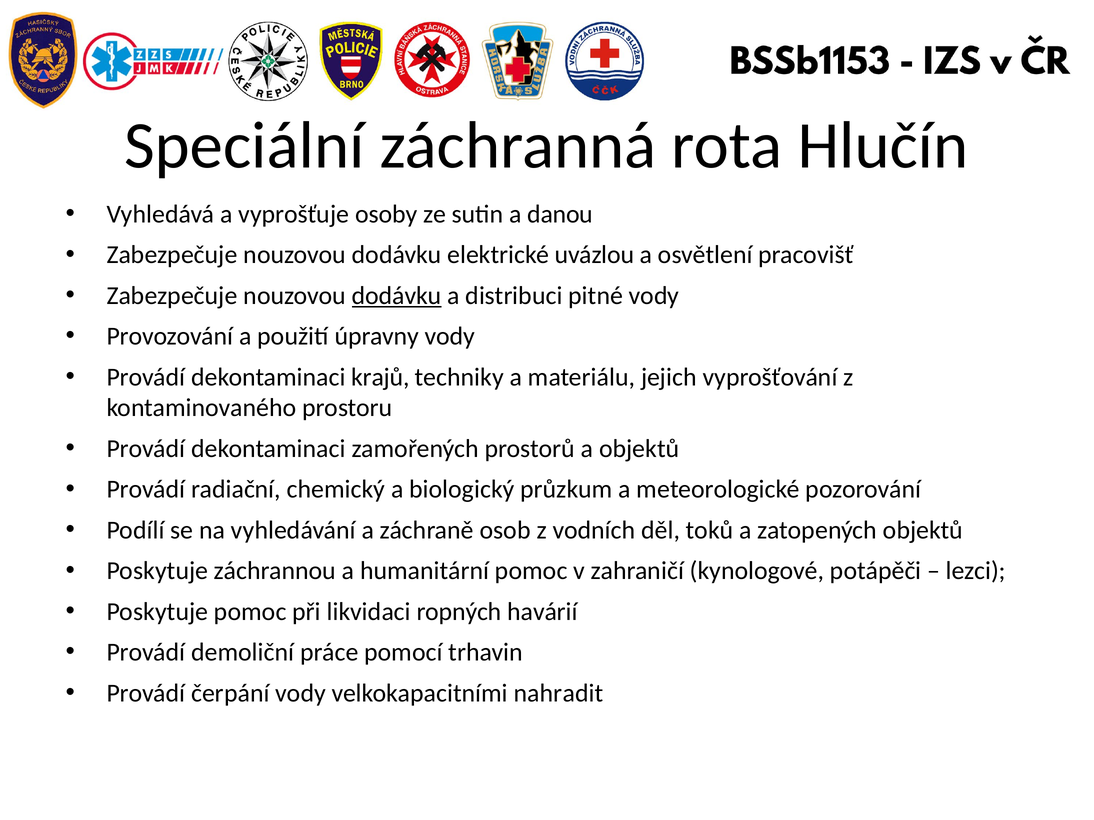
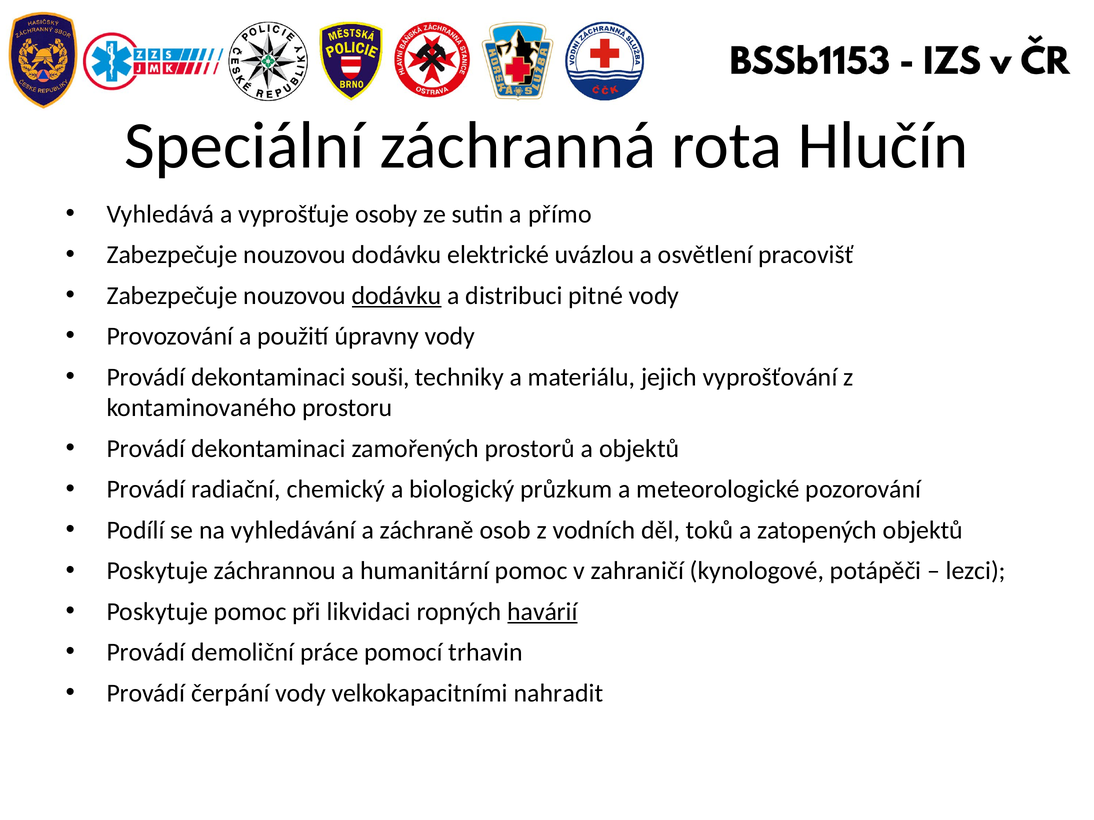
danou: danou -> přímo (560, 214)
krajů: krajů -> souši (380, 377)
havárií underline: none -> present (542, 612)
